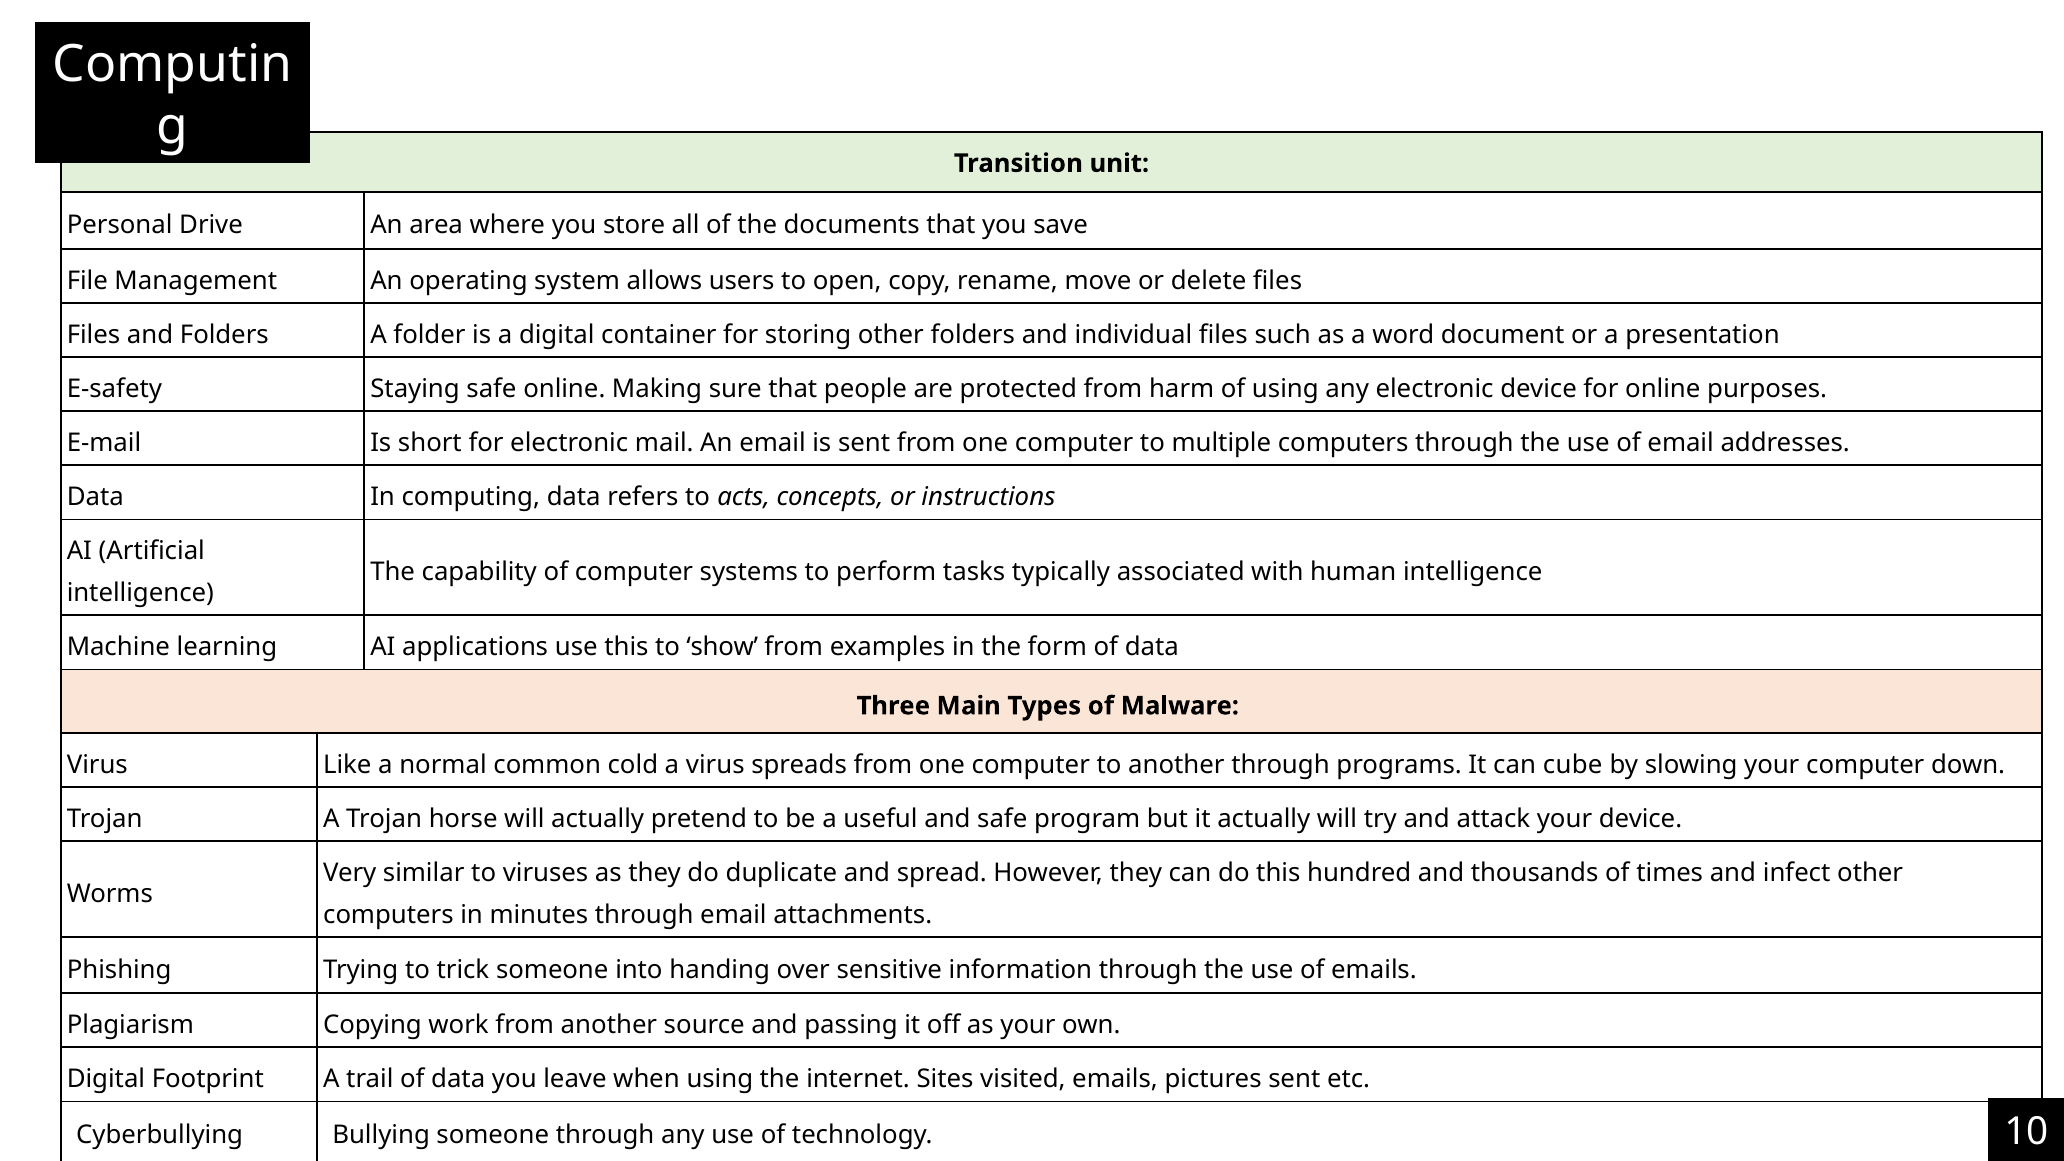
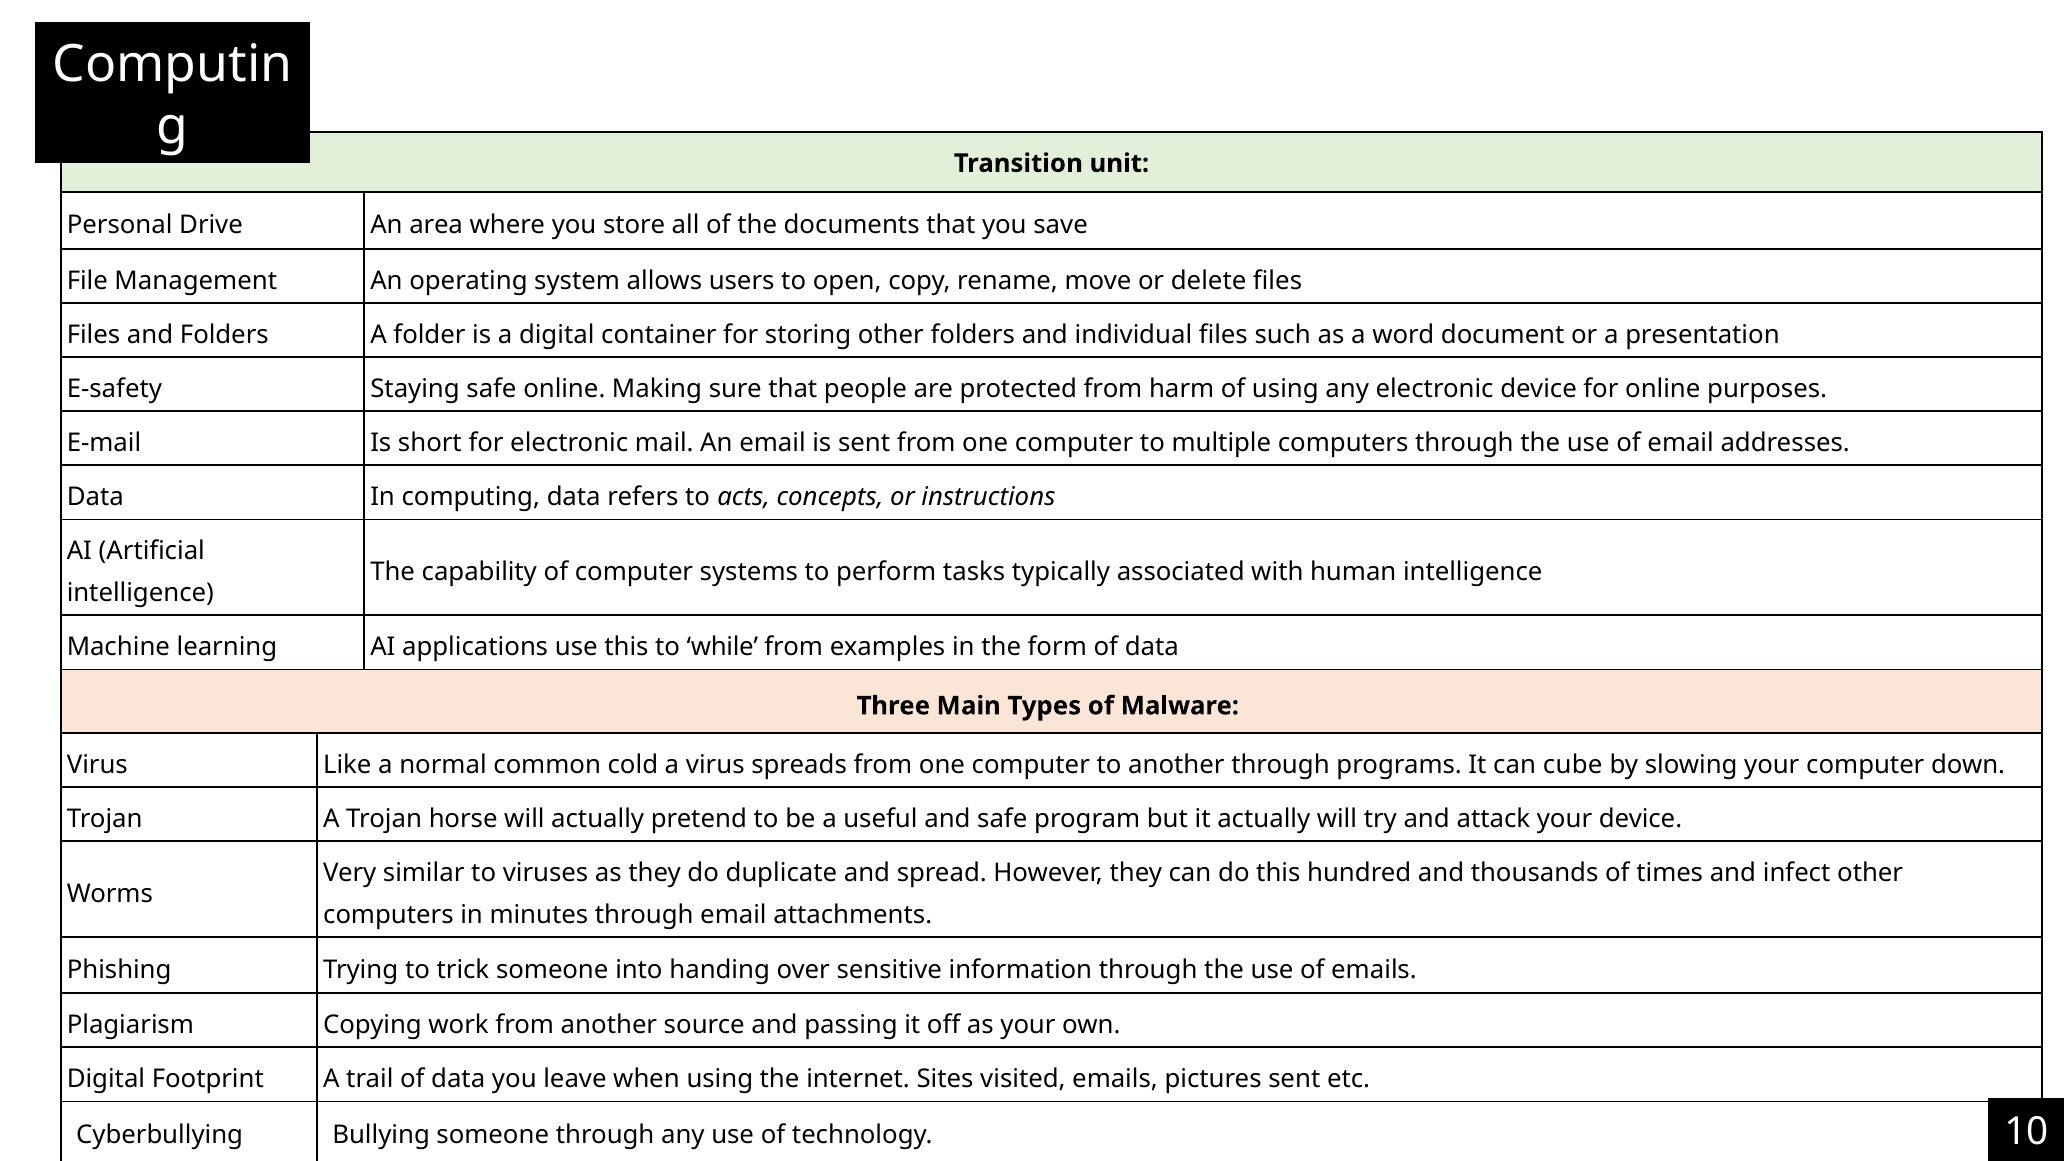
show: show -> while (722, 647)
